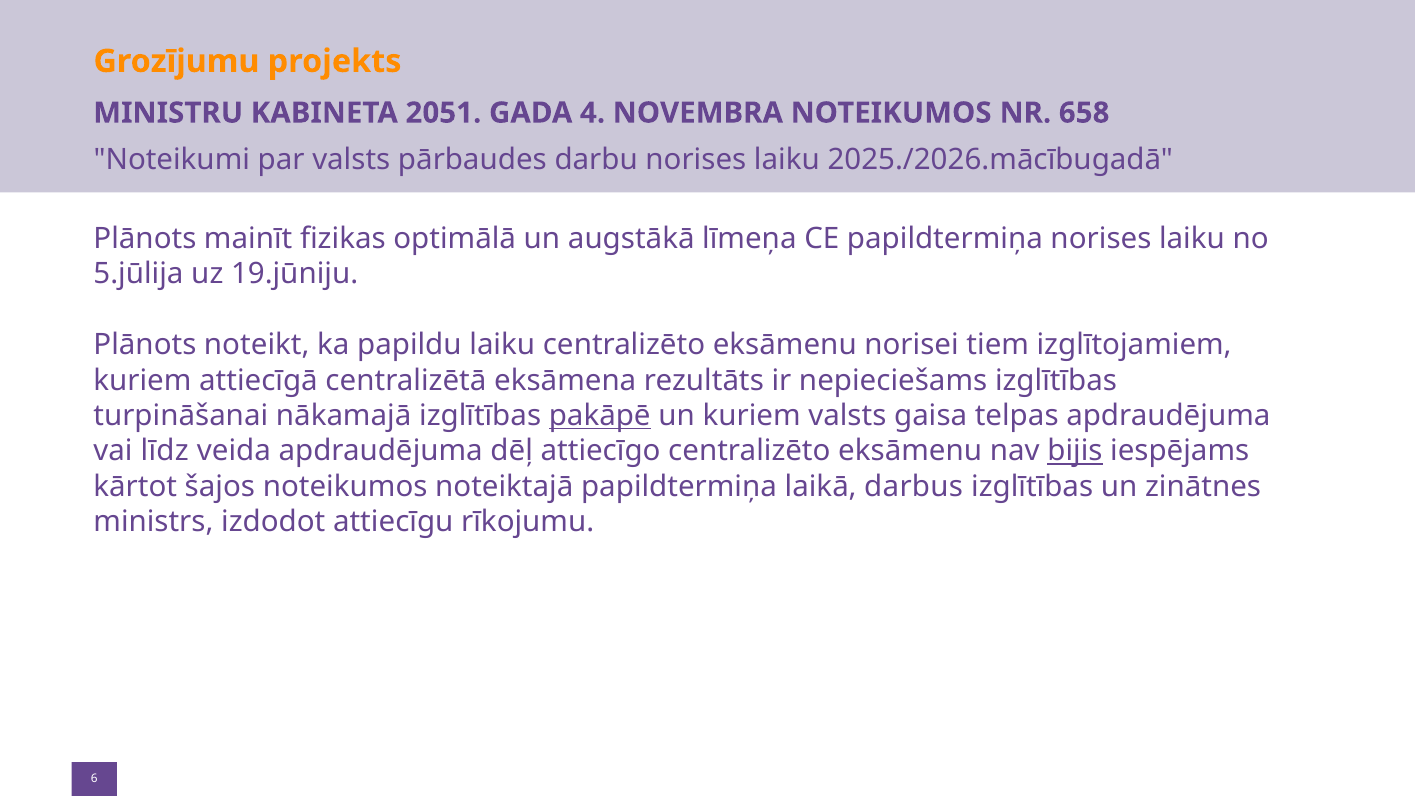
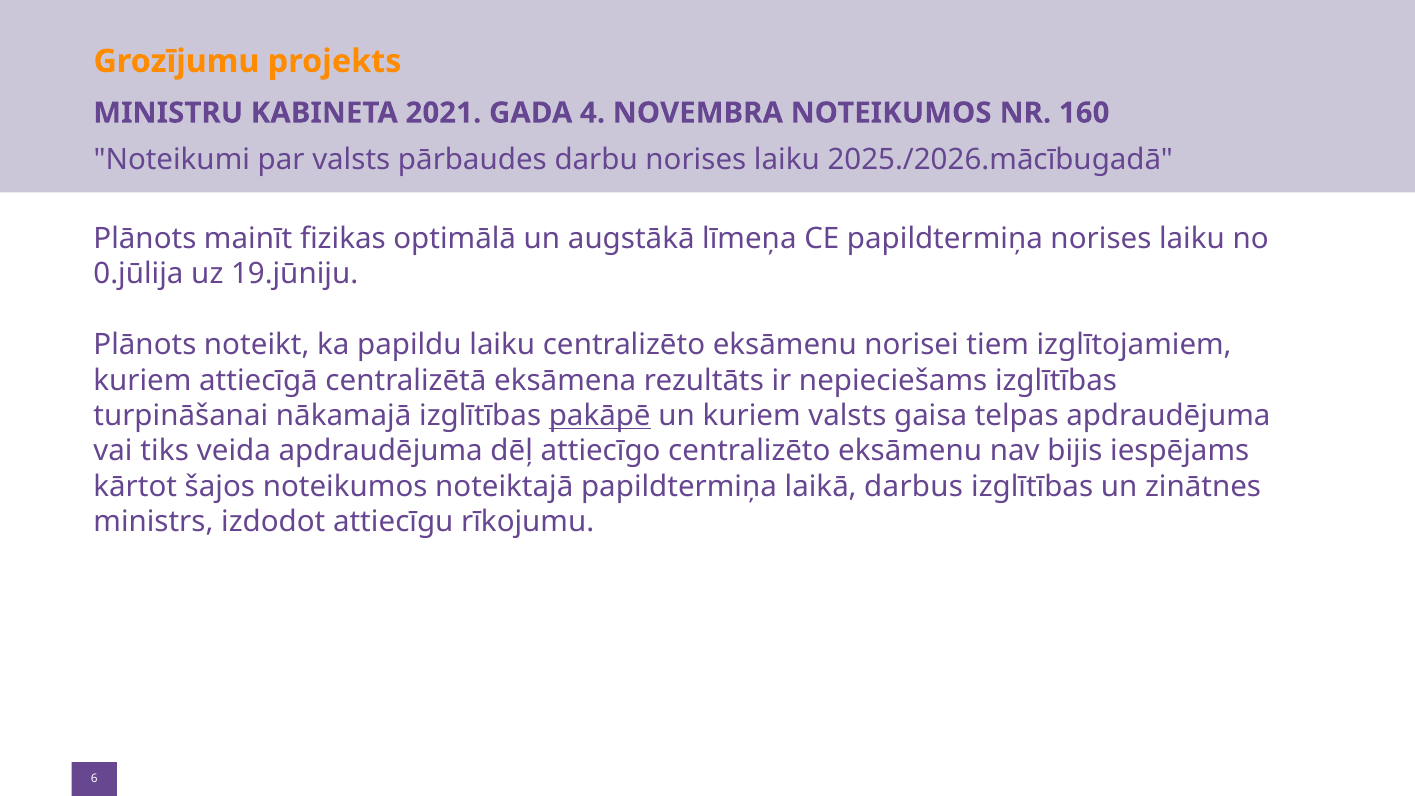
2051: 2051 -> 2021 (443, 113)
658: 658 -> 160 (1084, 113)
5.jūlija: 5.jūlija -> 0.jūlija (138, 274)
līdz: līdz -> tiks (165, 451)
bijis underline: present -> none (1075, 451)
